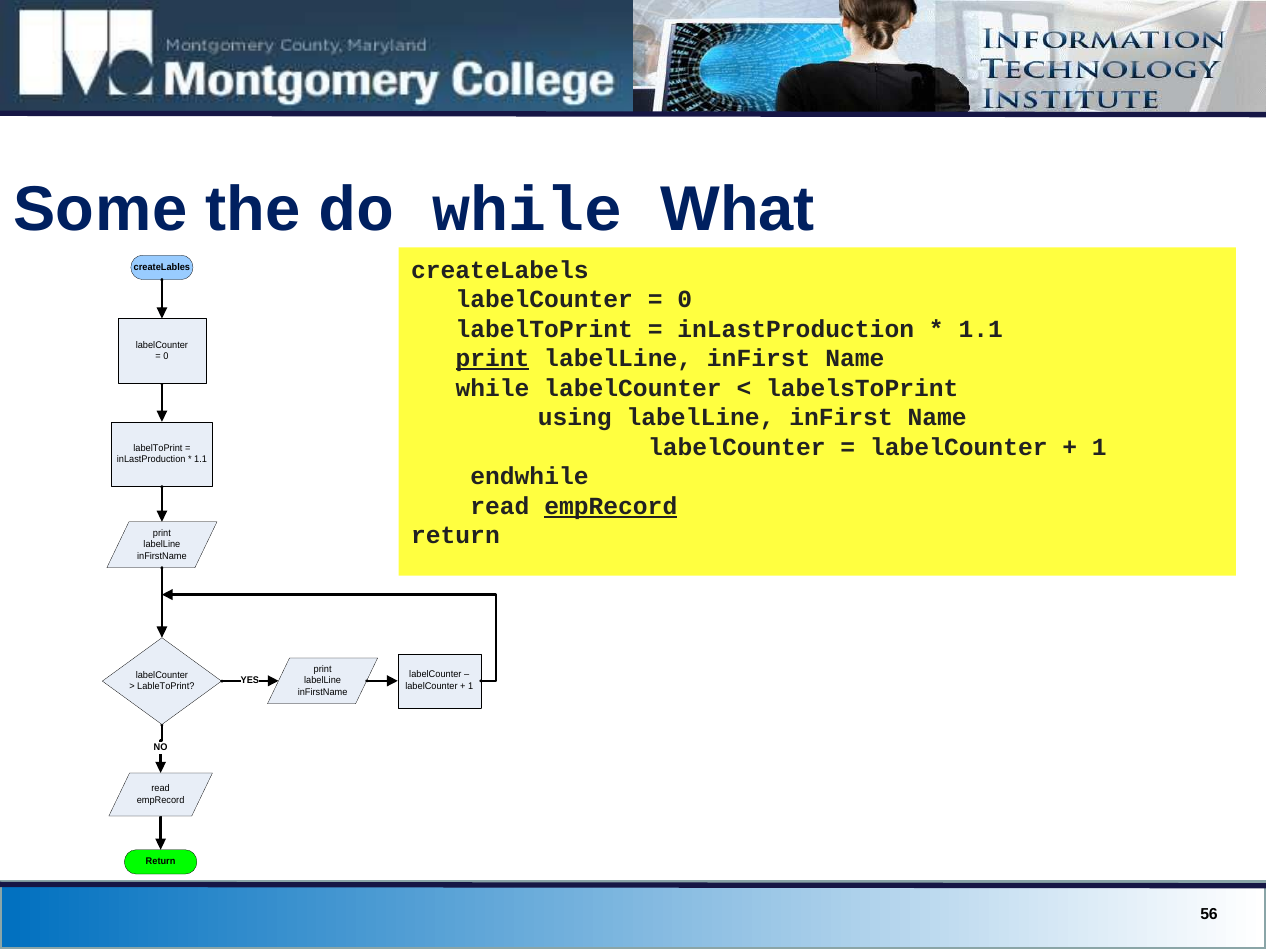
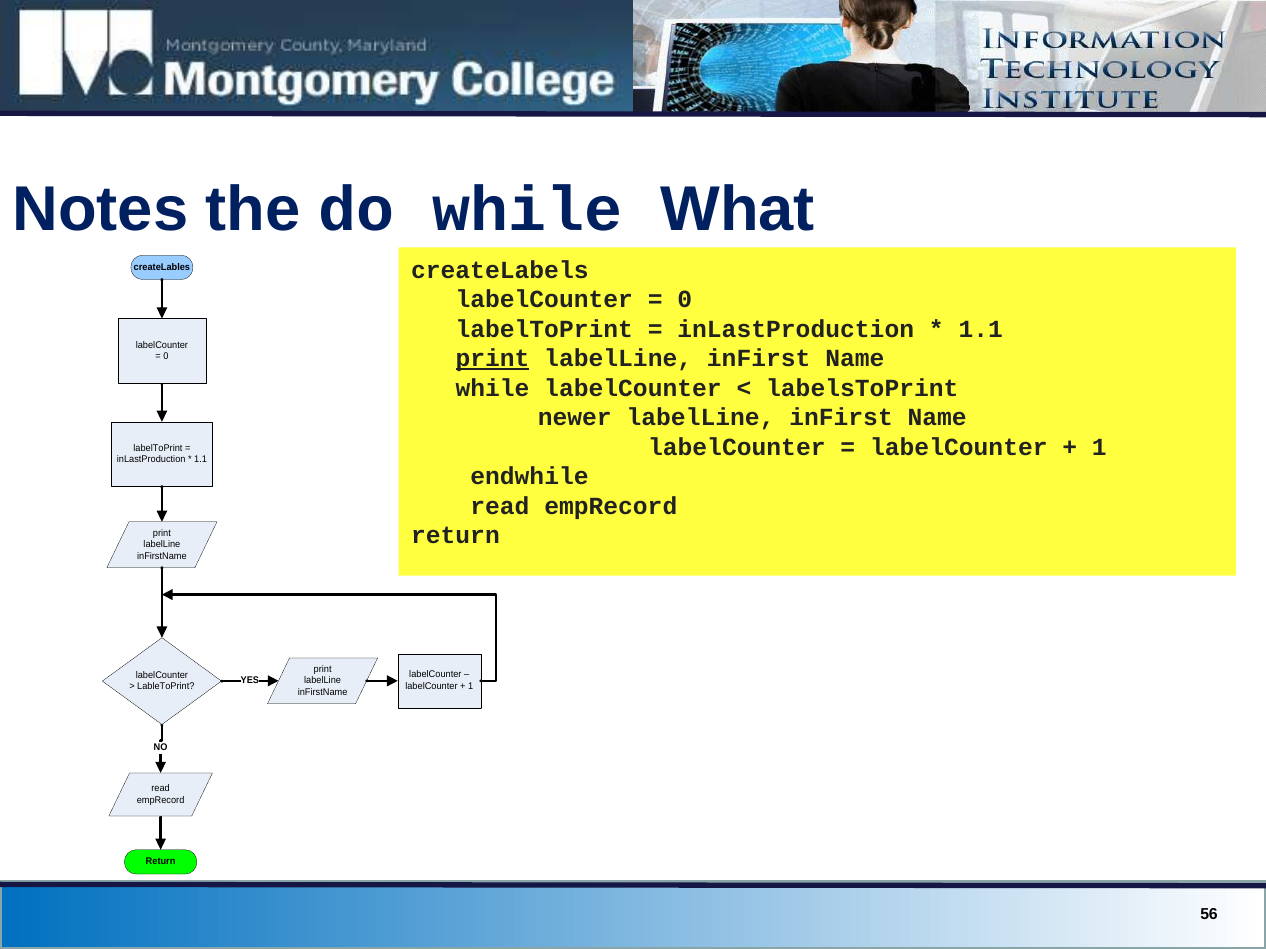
Some: Some -> Notes (101, 210)
using: using -> newer (575, 418)
empRecord underline: present -> none (611, 507)
